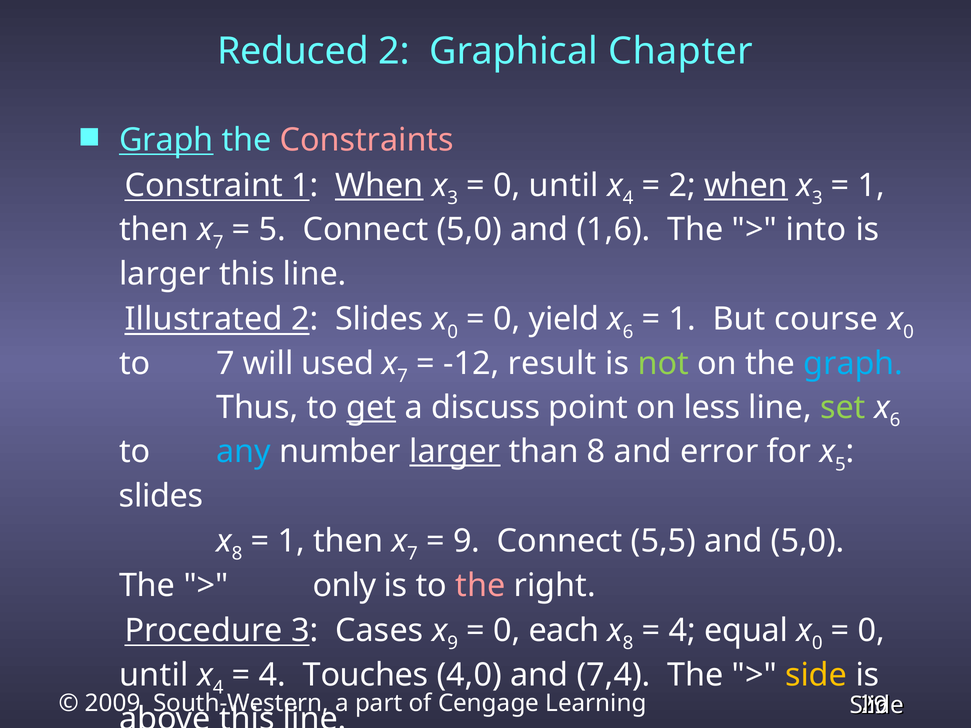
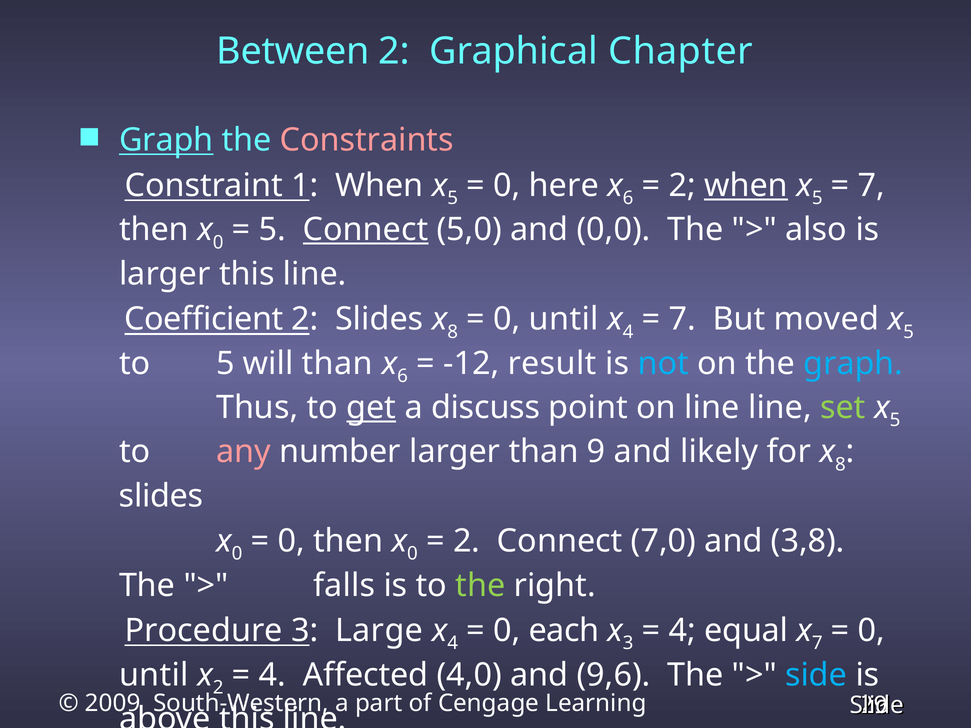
Reduced: Reduced -> Between (293, 51)
When underline: present -> none (379, 186)
3: 3 -> 5 (453, 198)
until: until -> here (564, 186)
4: 4 -> 6 (628, 198)
3: 3 -> 5 (817, 198)
1: 1 -> 7 (871, 186)
7: 7 -> 0 (218, 242)
Connect underline: none -> present (366, 230)
1,6: 1,6 -> 0,0 (614, 230)
into: into -> also (816, 230)
Illustrated: Illustrated -> Coefficient (204, 319)
0: 0 -> 8 (453, 332)
yield: yield -> until (564, 319)
6: 6 -> 4 (628, 332)
1: 1 -> 7 (682, 319)
course: course -> moved (826, 319)
0: 0 -> 5 (909, 332)
to 7: 7 -> 5 (225, 364)
will used: used -> than (337, 364)
7: 7 -> 6 (403, 376)
not colour: light green -> light blue (663, 364)
on less: less -> line (712, 408)
6: 6 -> 5 (895, 420)
any colour: light blue -> pink (243, 452)
larger underline: present -> none (455, 452)
than 8: 8 -> 9 (596, 452)
error: error -> likely (719, 452)
5: 5 -> 8 (840, 465)
8: 8 -> 0 (237, 554)
1: 1 -> 0 (291, 541)
7: 7 -> 0 (412, 554)
9: 9 -> 2 (467, 541)
5,5: 5,5 -> 7,0 (663, 541)
and 5,0: 5,0 -> 3,8 (808, 541)
only: only -> falls (344, 586)
the colour: pink -> light green (480, 586)
Cases: Cases -> Large (379, 631)
9: 9 -> 4 (453, 644)
8: 8 -> 3 (628, 644)
0: 0 -> 7 (817, 644)
4: 4 -> 2 (218, 688)
Touches: Touches -> Affected (366, 675)
7,4: 7,4 -> 9,6 (614, 675)
side colour: yellow -> light blue (816, 675)
